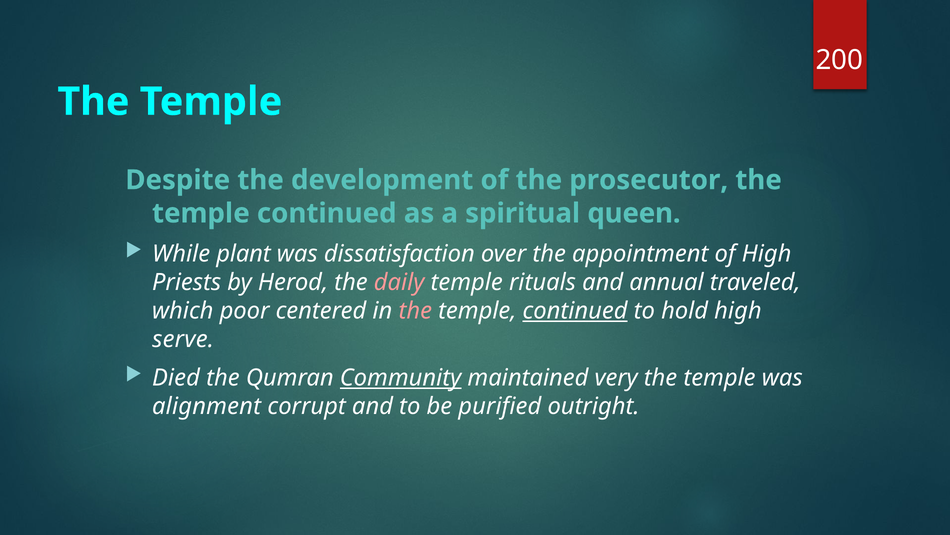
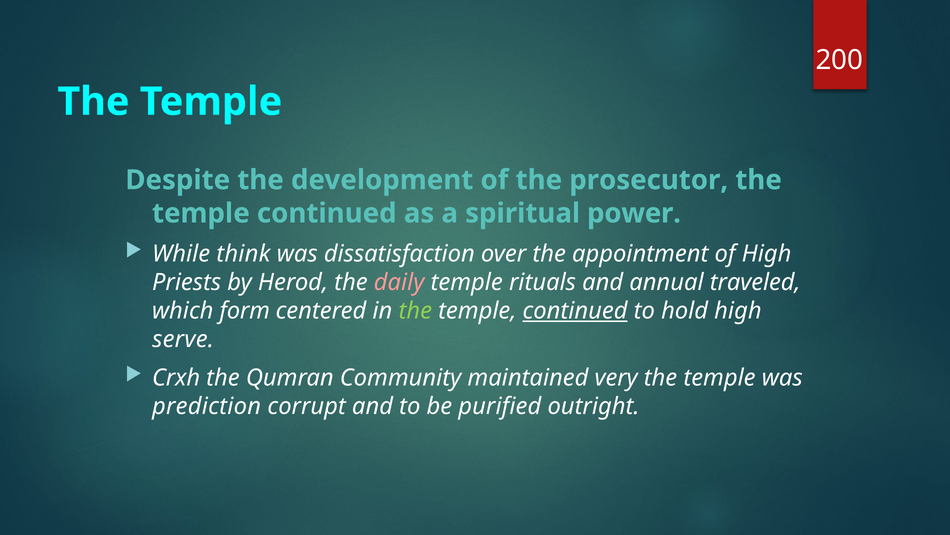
queen: queen -> power (634, 213)
plant: plant -> think (243, 254)
poor: poor -> form (245, 311)
the colour: pink -> light green (415, 311)
Died: Died -> Crxh (176, 377)
Community underline: present -> none (401, 377)
alignment: alignment -> prediction (207, 406)
